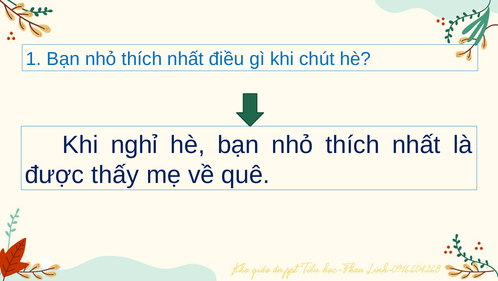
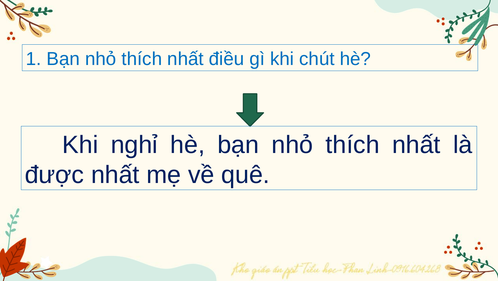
được thấy: thấy -> nhất (115, 175)
